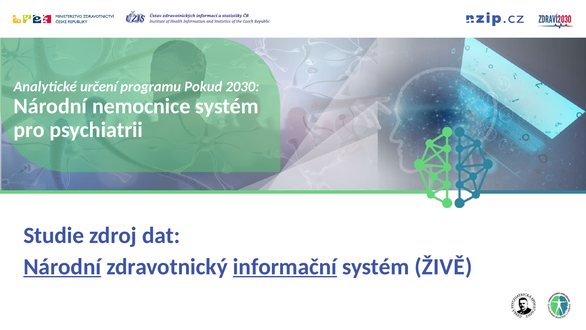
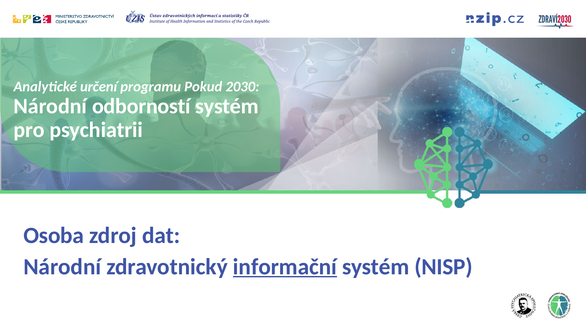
nemocnice: nemocnice -> odborností (141, 106)
Studie: Studie -> Osoba (54, 235)
Národní underline: present -> none (62, 266)
ŽIVĚ: ŽIVĚ -> NISP (444, 266)
